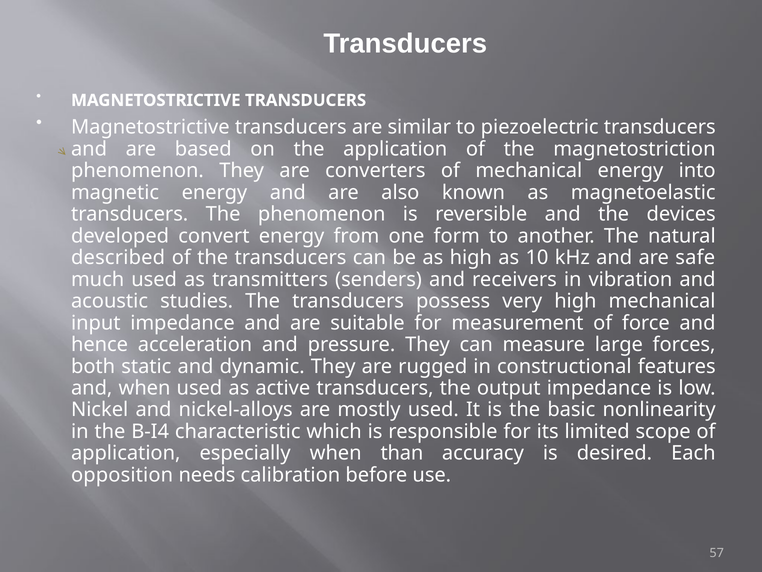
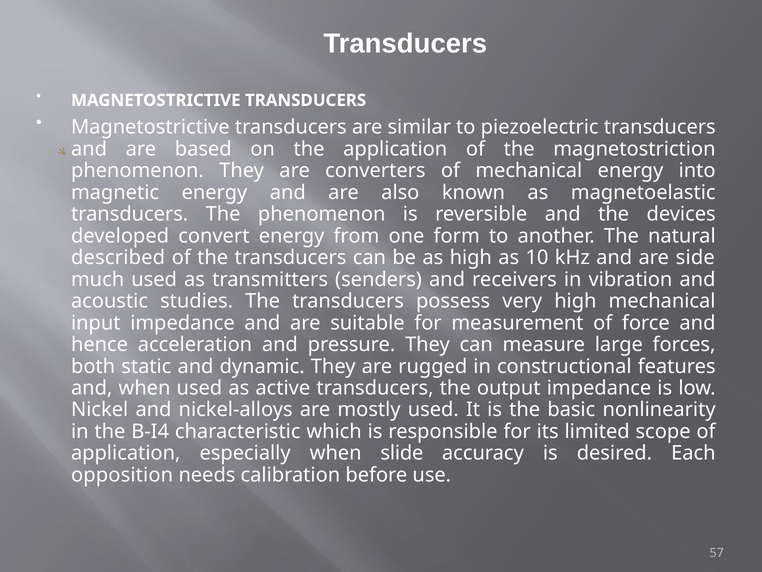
safe: safe -> side (695, 257)
than: than -> slide (402, 453)
